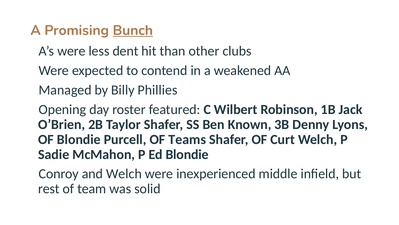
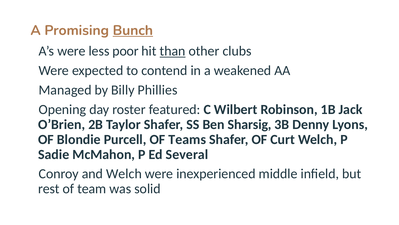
dent: dent -> poor (126, 51)
than underline: none -> present (173, 51)
Known: Known -> Sharsig (250, 124)
Ed Blondie: Blondie -> Several (187, 154)
